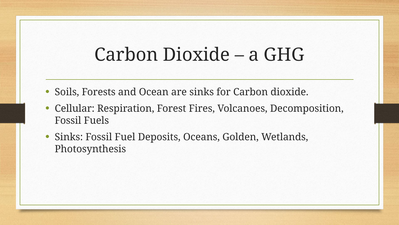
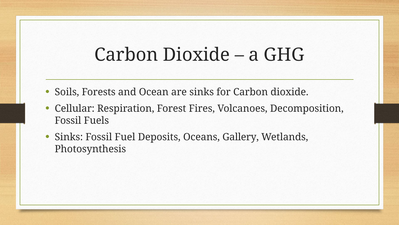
Golden: Golden -> Gallery (241, 137)
